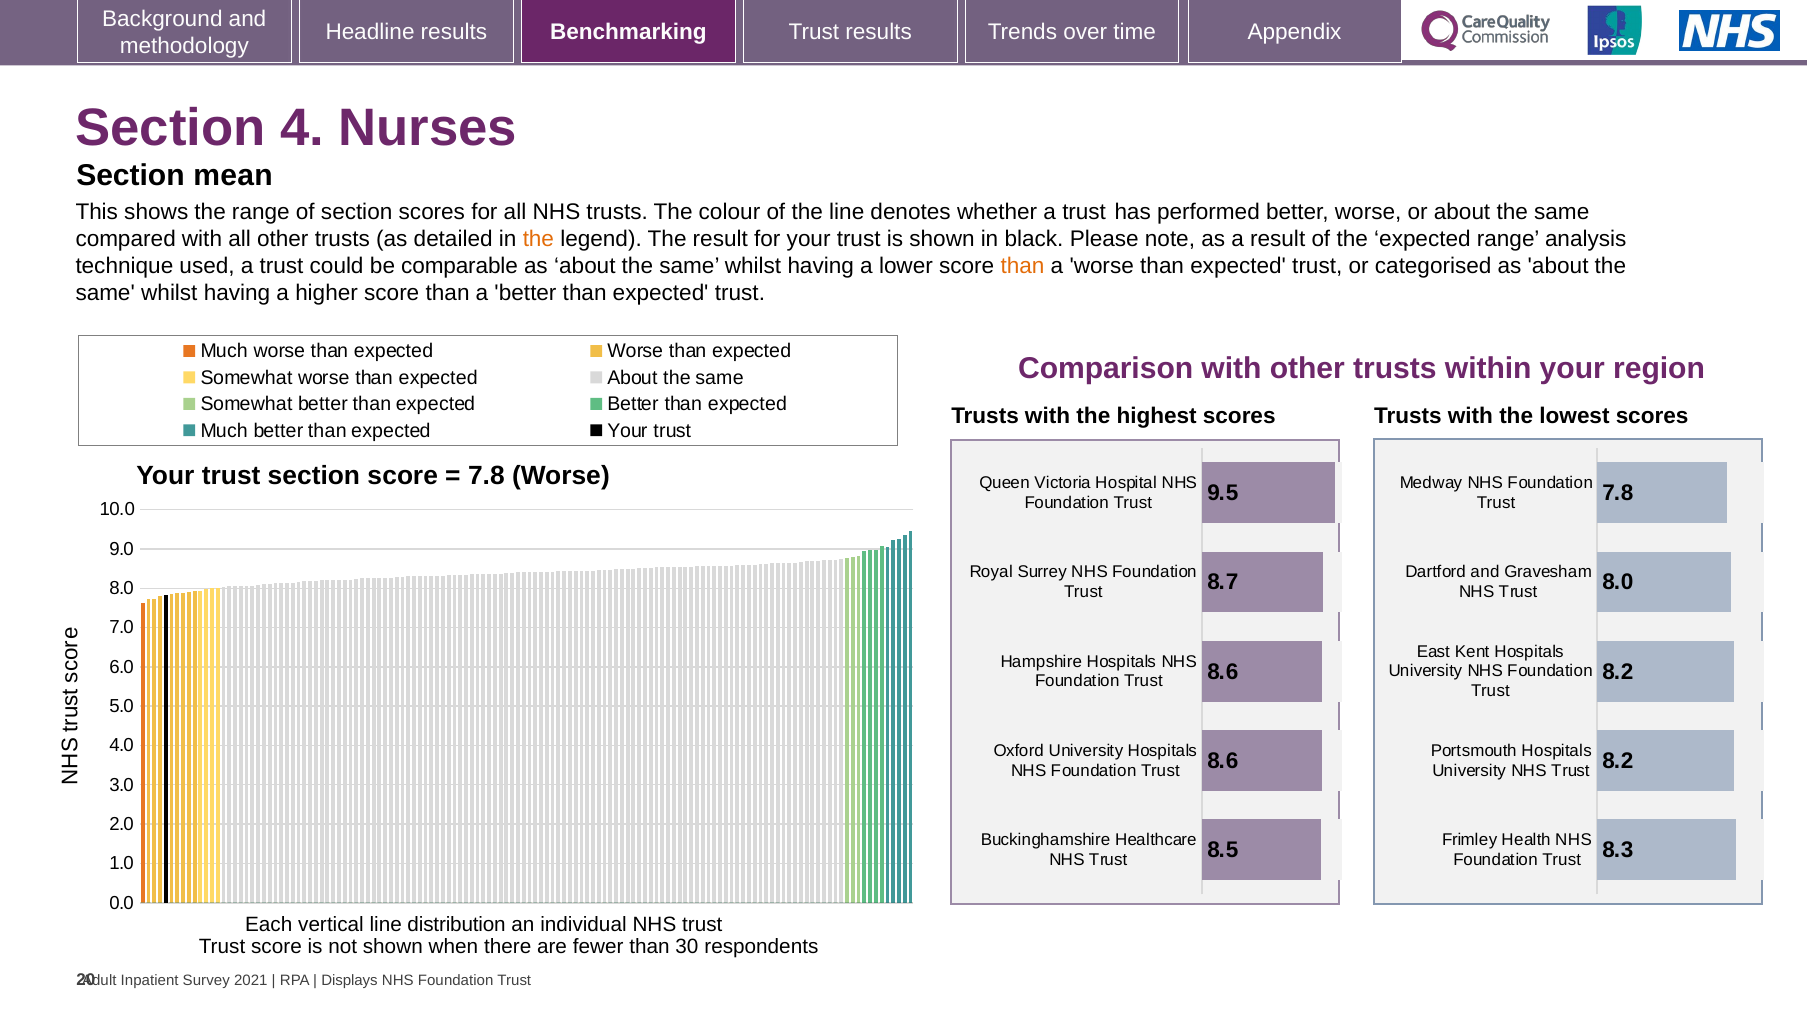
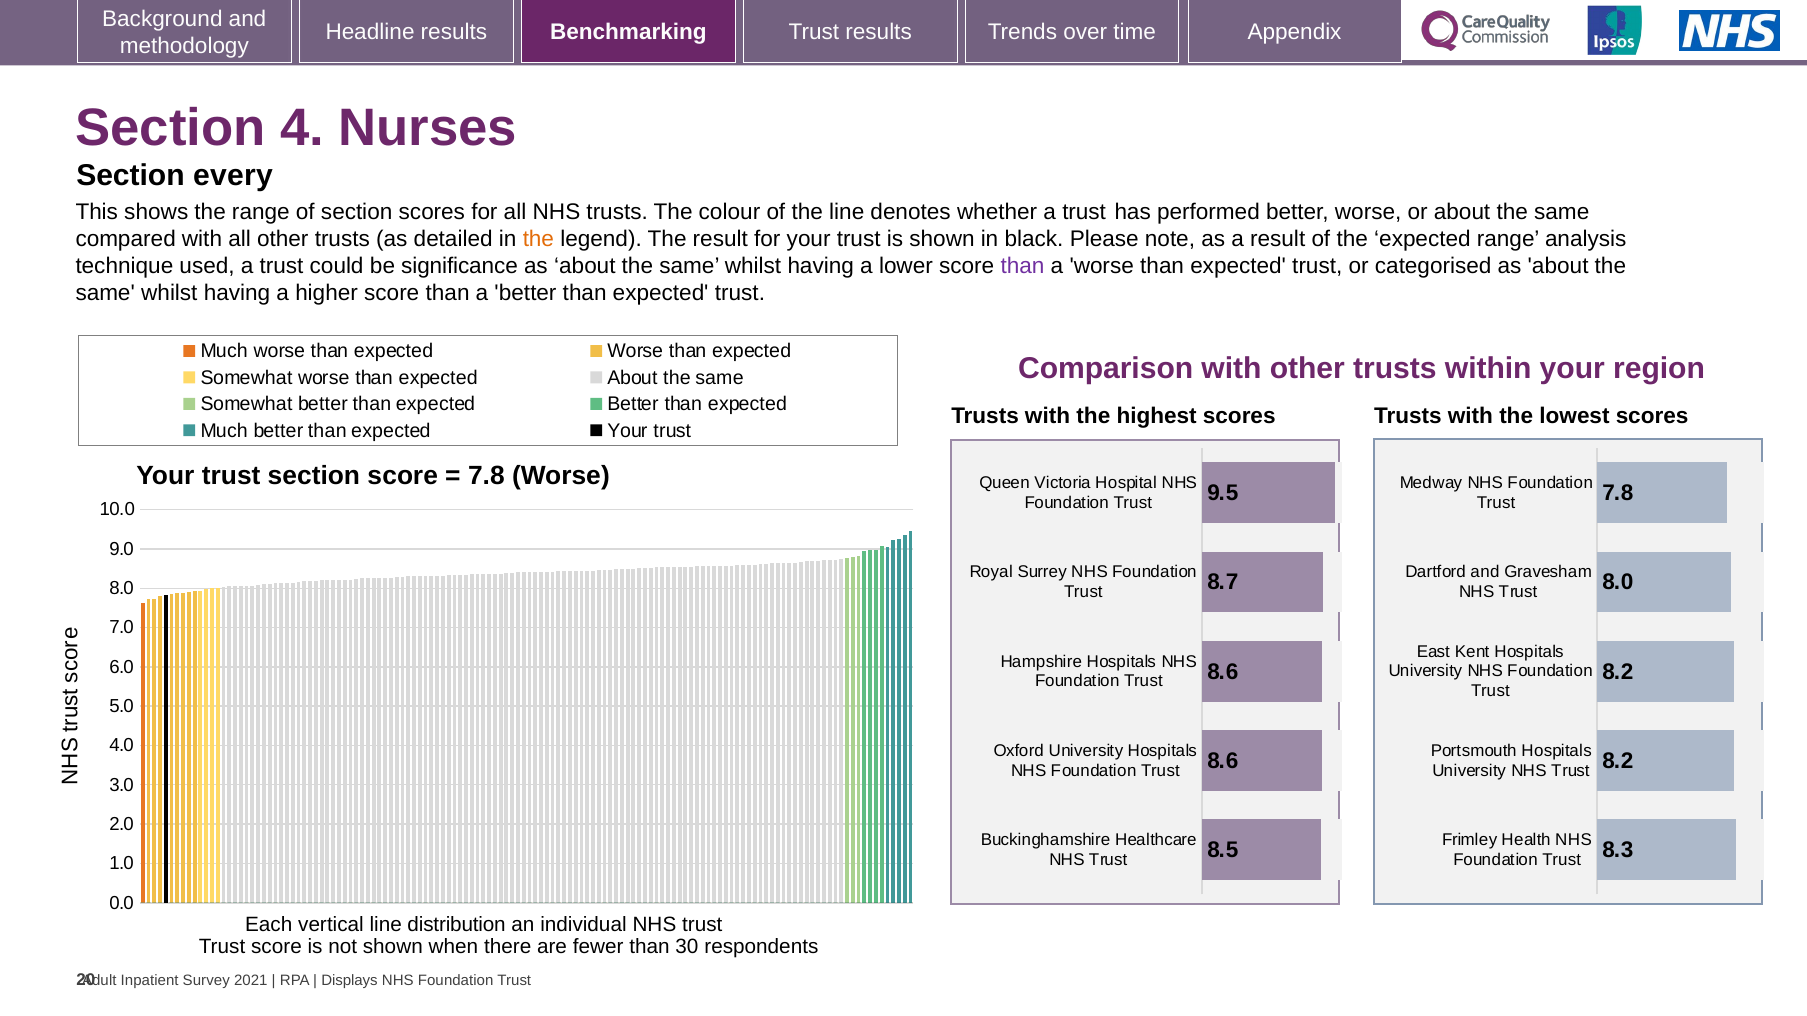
mean: mean -> every (233, 175)
comparable: comparable -> significance (460, 266)
than colour: orange -> purple (1023, 266)
